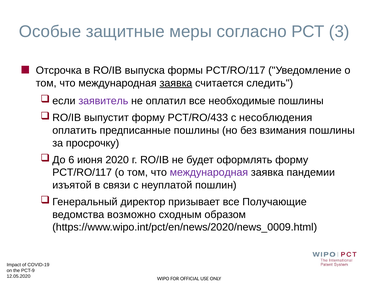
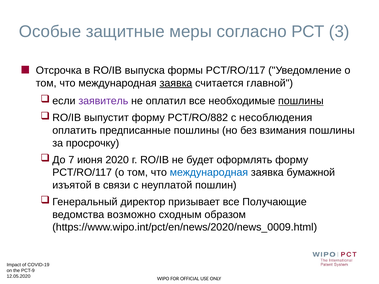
следить: следить -> главной (270, 83)
пошлины underline: none -> present (301, 101)
PCT/RO/433: PCT/RO/433 -> PCT/RO/882 (198, 118)
6: 6 -> 7 (71, 160)
международная colour: purple -> blue (209, 173)
пандемии: пандемии -> бумажной (311, 173)
